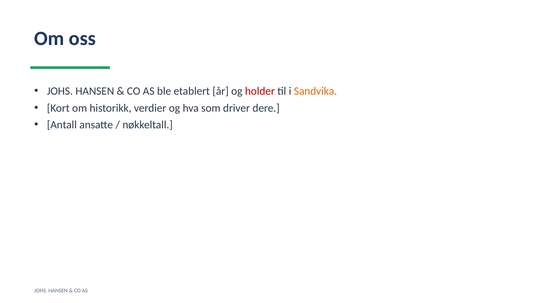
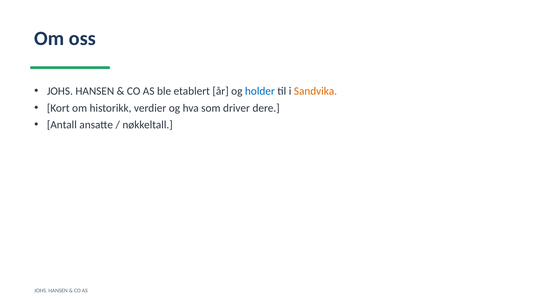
holder colour: red -> blue (260, 91)
